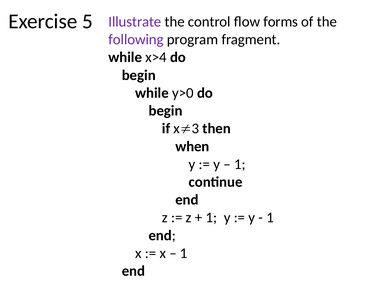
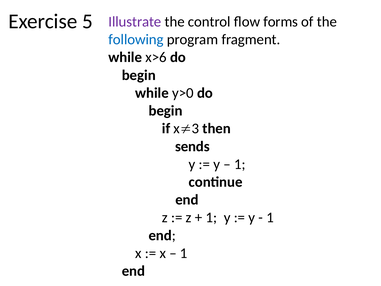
following colour: purple -> blue (136, 40)
x>4: x>4 -> x>6 (156, 57)
when: when -> sends (192, 146)
